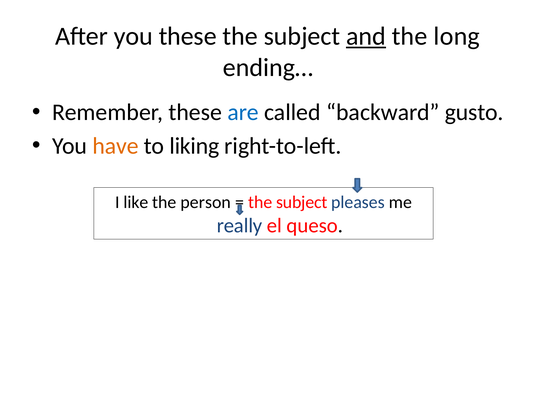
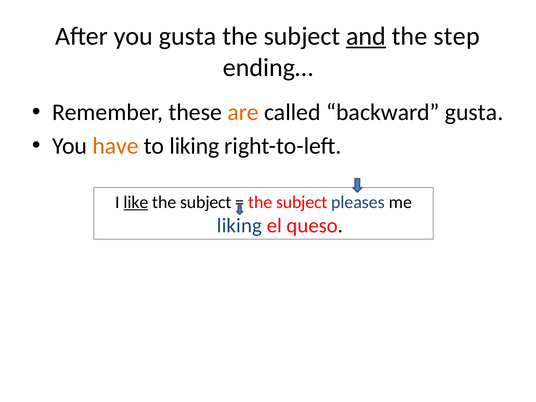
you these: these -> gusta (188, 36)
long: long -> step (457, 36)
are colour: blue -> orange (243, 112)
backward gusto: gusto -> gusta (474, 112)
like underline: none -> present (136, 202)
person: person -> subject (206, 202)
Me really: really -> liking (239, 226)
